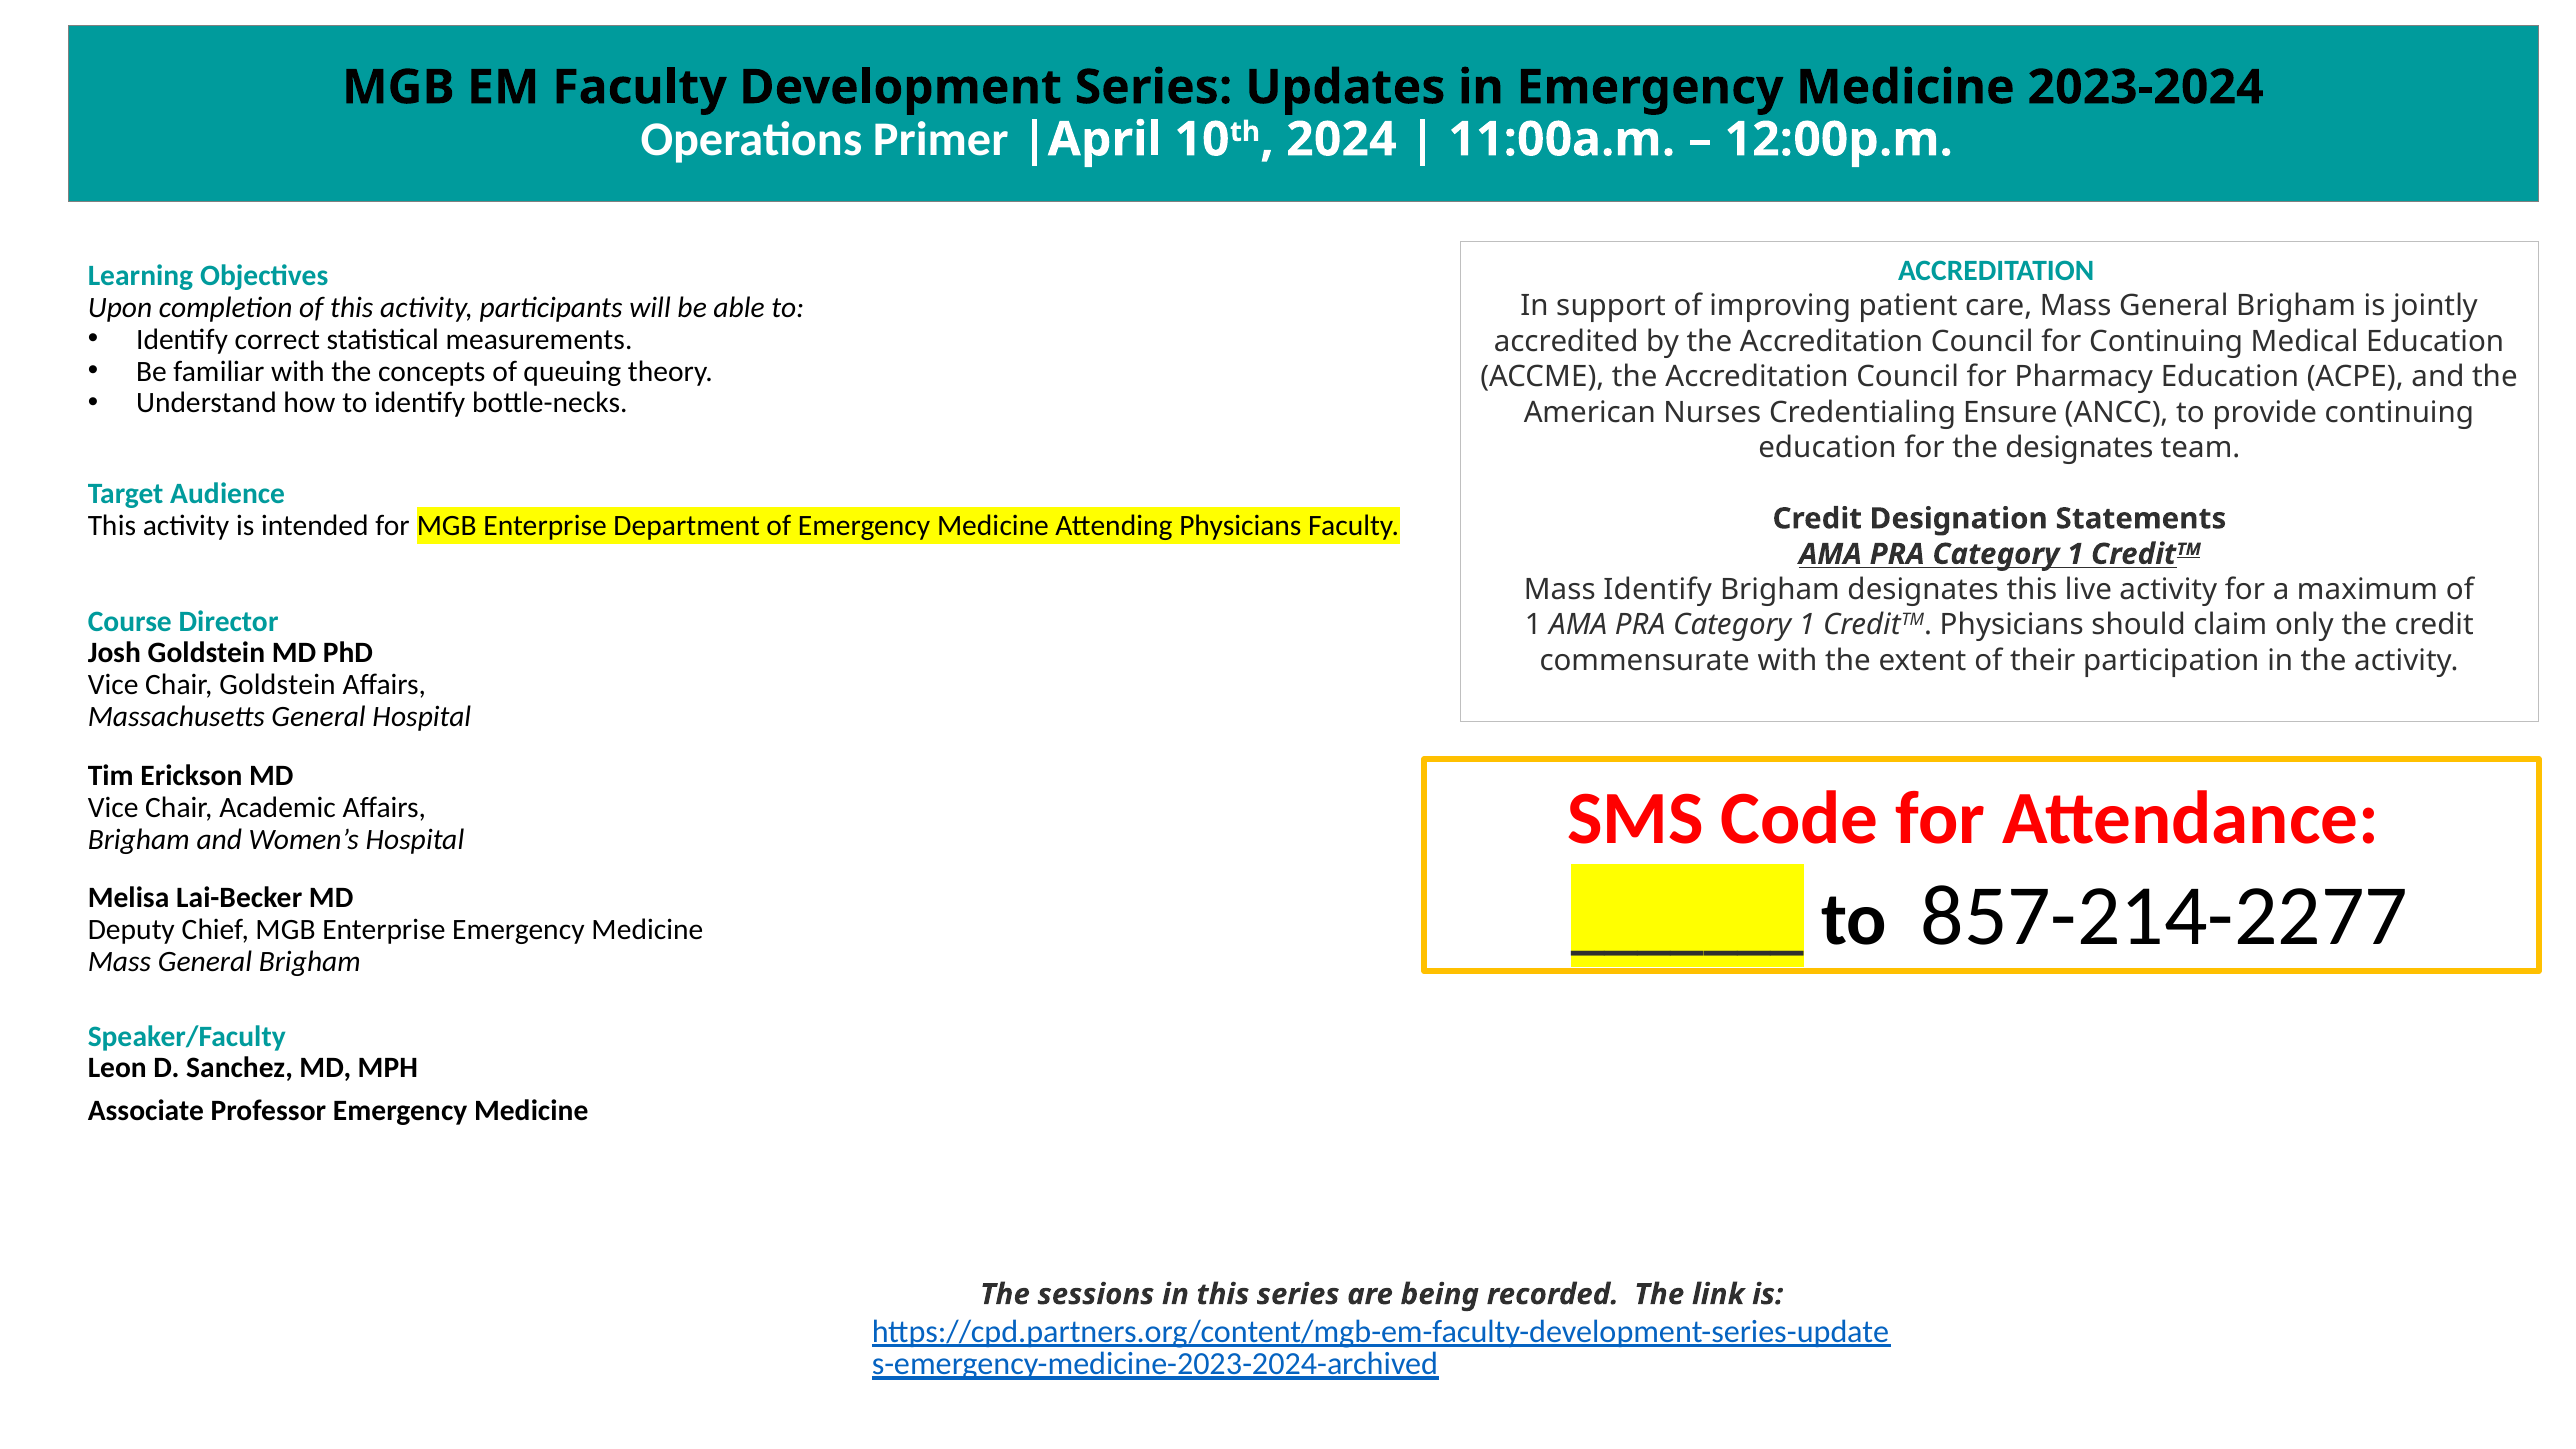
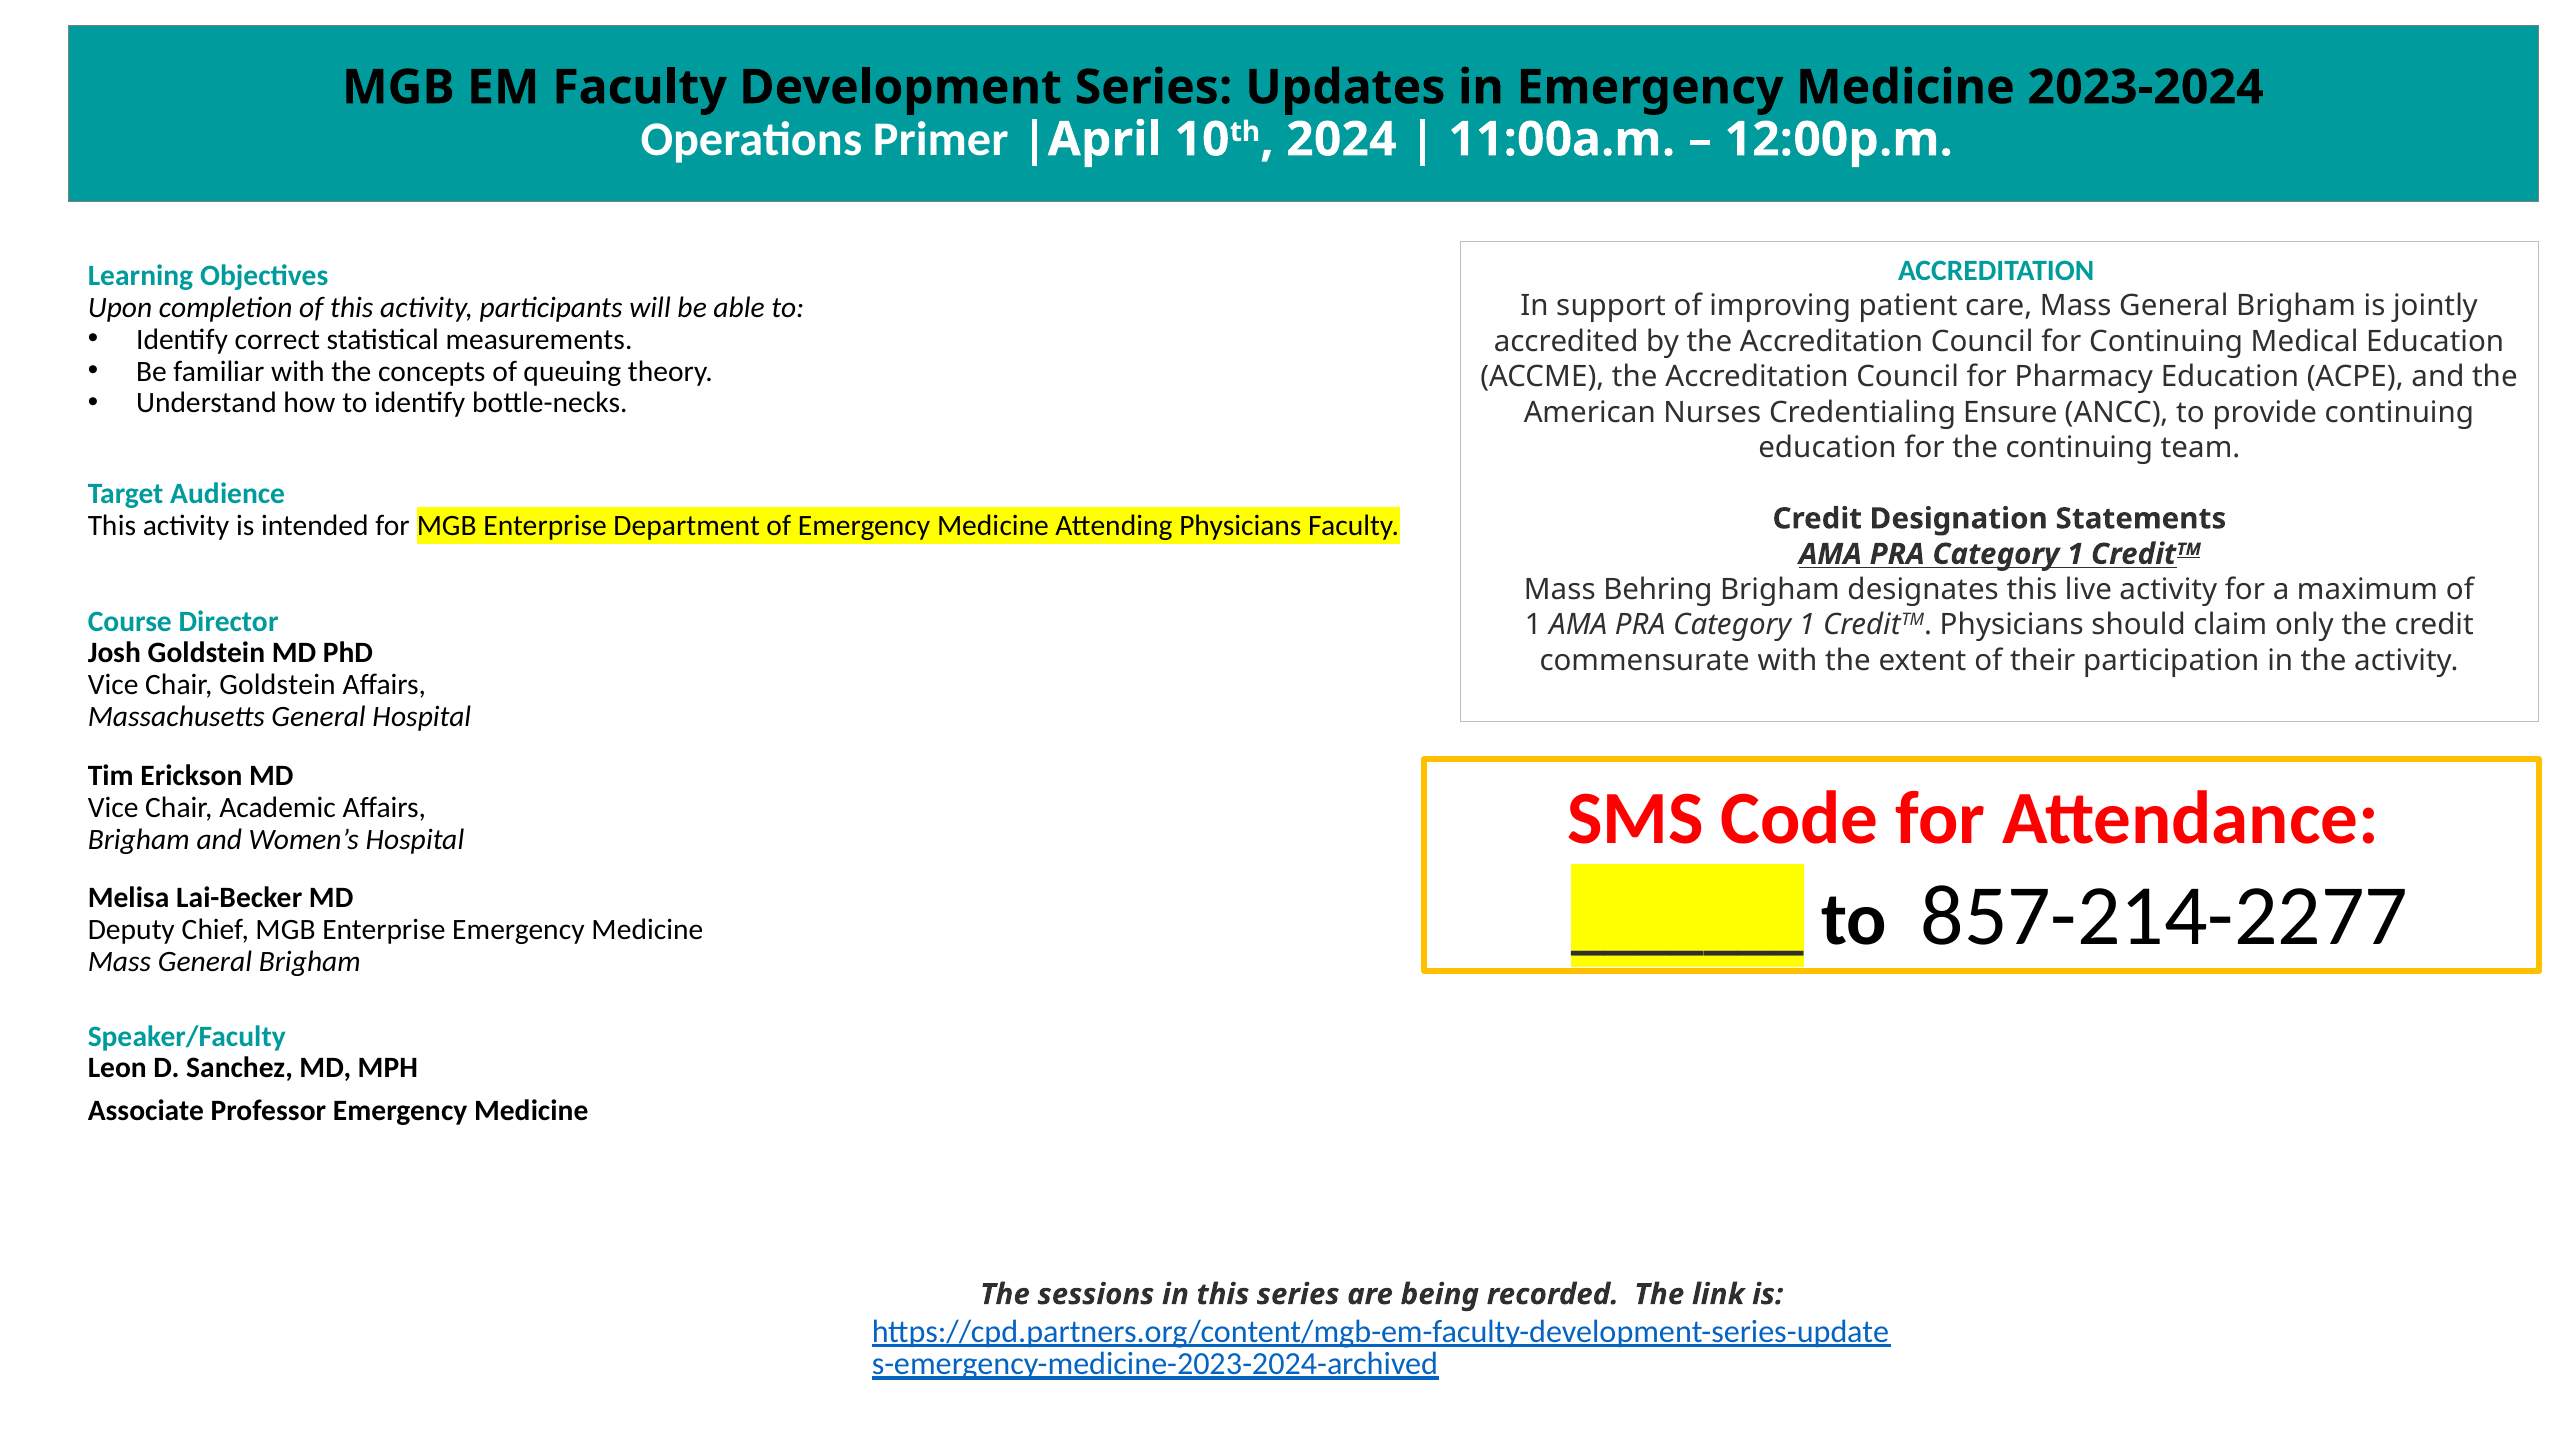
the designates: designates -> continuing (2079, 448)
Mass Identify: Identify -> Behring (1658, 590)
